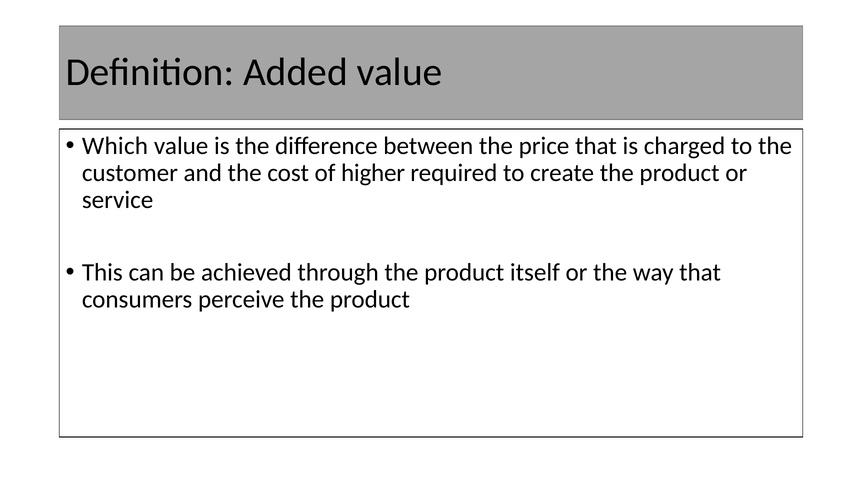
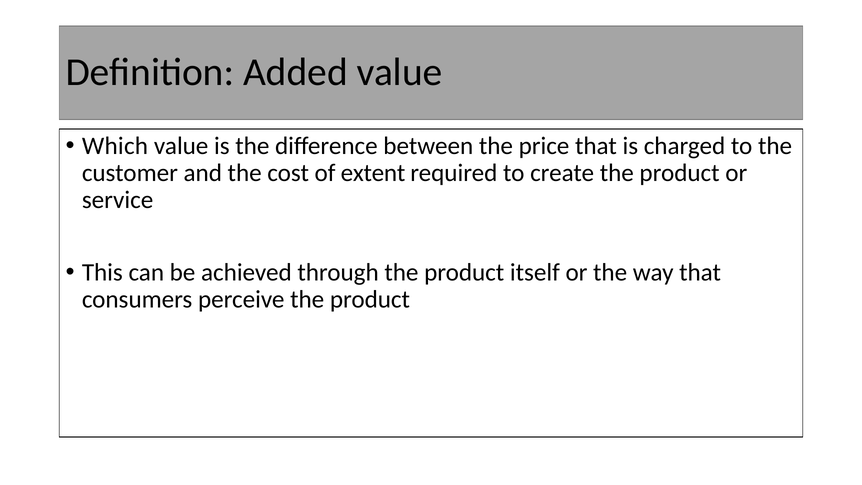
higher: higher -> extent (373, 173)
